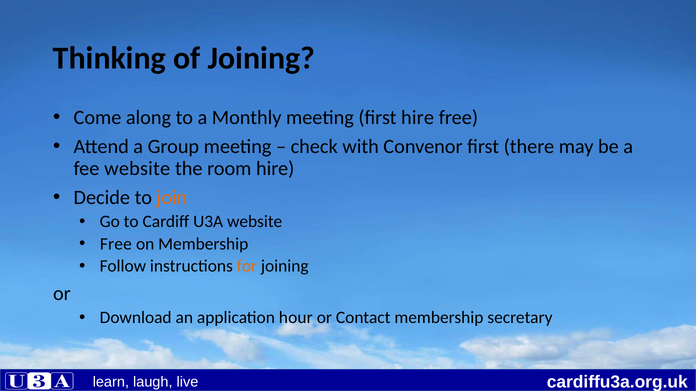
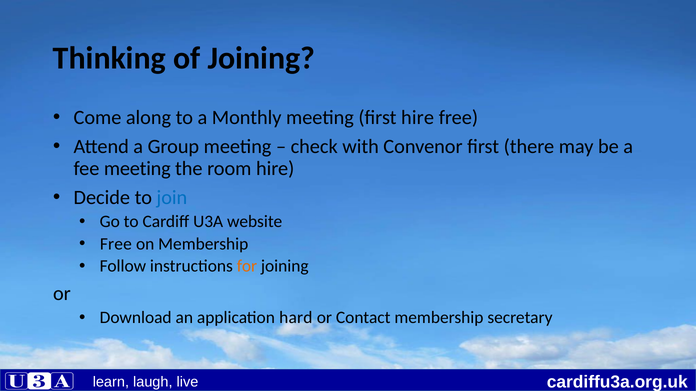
fee website: website -> meeting (137, 169)
join colour: orange -> blue (172, 198)
hour: hour -> hard (296, 318)
